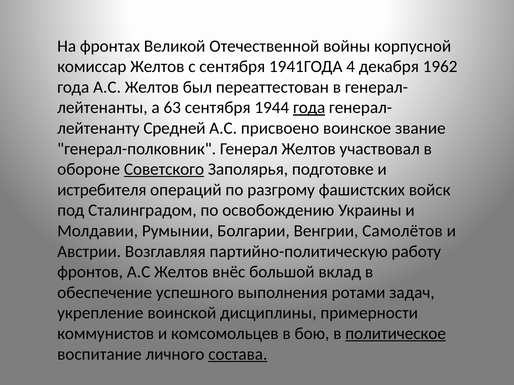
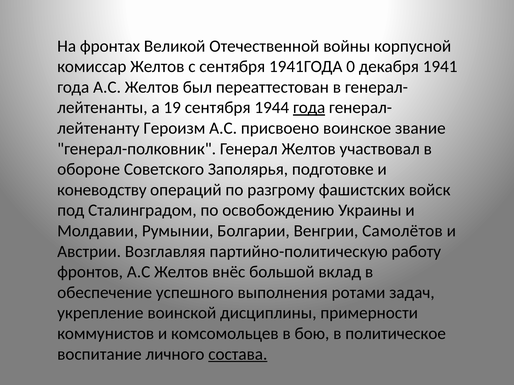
4: 4 -> 0 (351, 67)
1962: 1962 -> 1941 (440, 67)
63: 63 -> 19 (172, 108)
Средней: Средней -> Героизм (174, 128)
Советского underline: present -> none (164, 169)
истребителя: истребителя -> коневодству (102, 190)
политическое underline: present -> none (396, 334)
